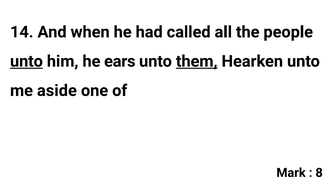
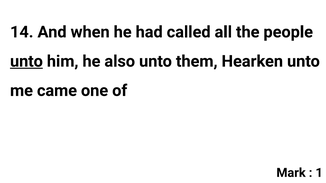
ears: ears -> also (120, 61)
them underline: present -> none (197, 61)
aside: aside -> came (57, 91)
8: 8 -> 1 (319, 173)
